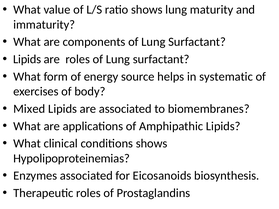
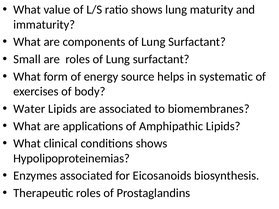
Lipids: Lipids -> Small (27, 59)
Mixed: Mixed -> Water (29, 109)
